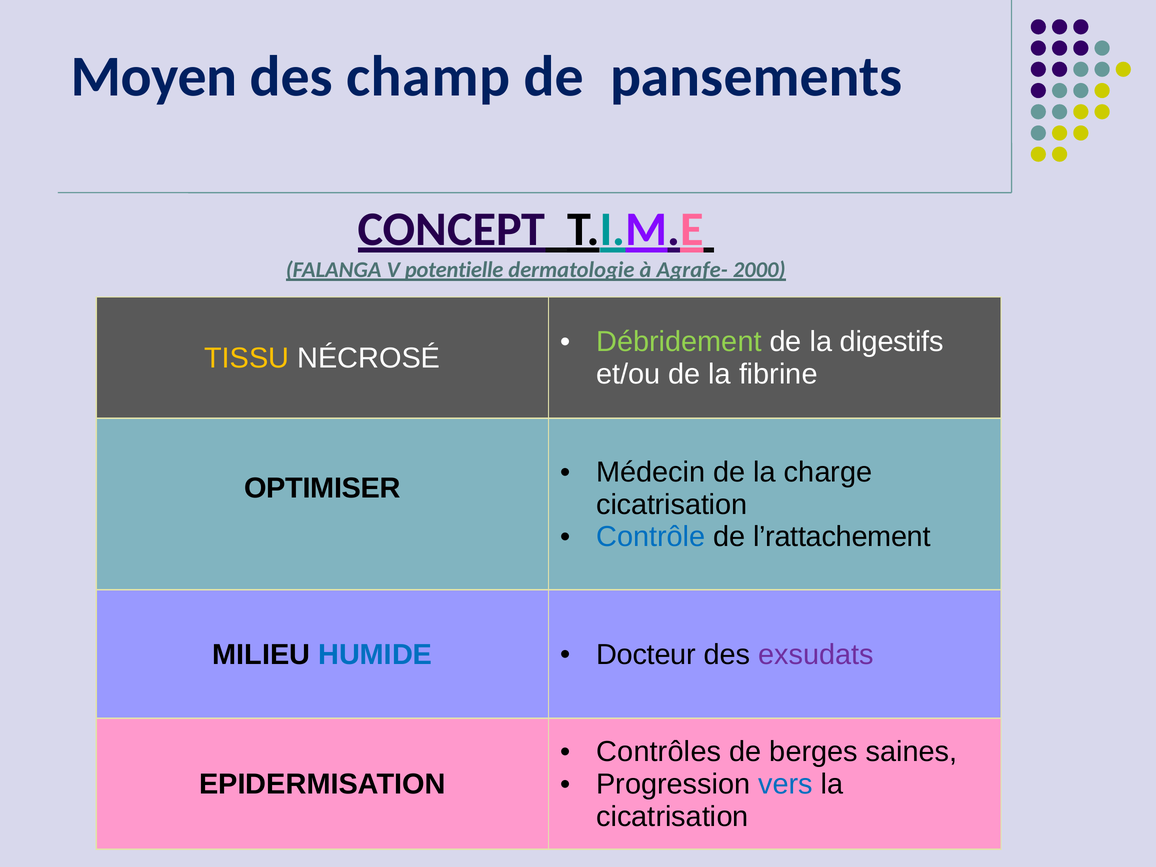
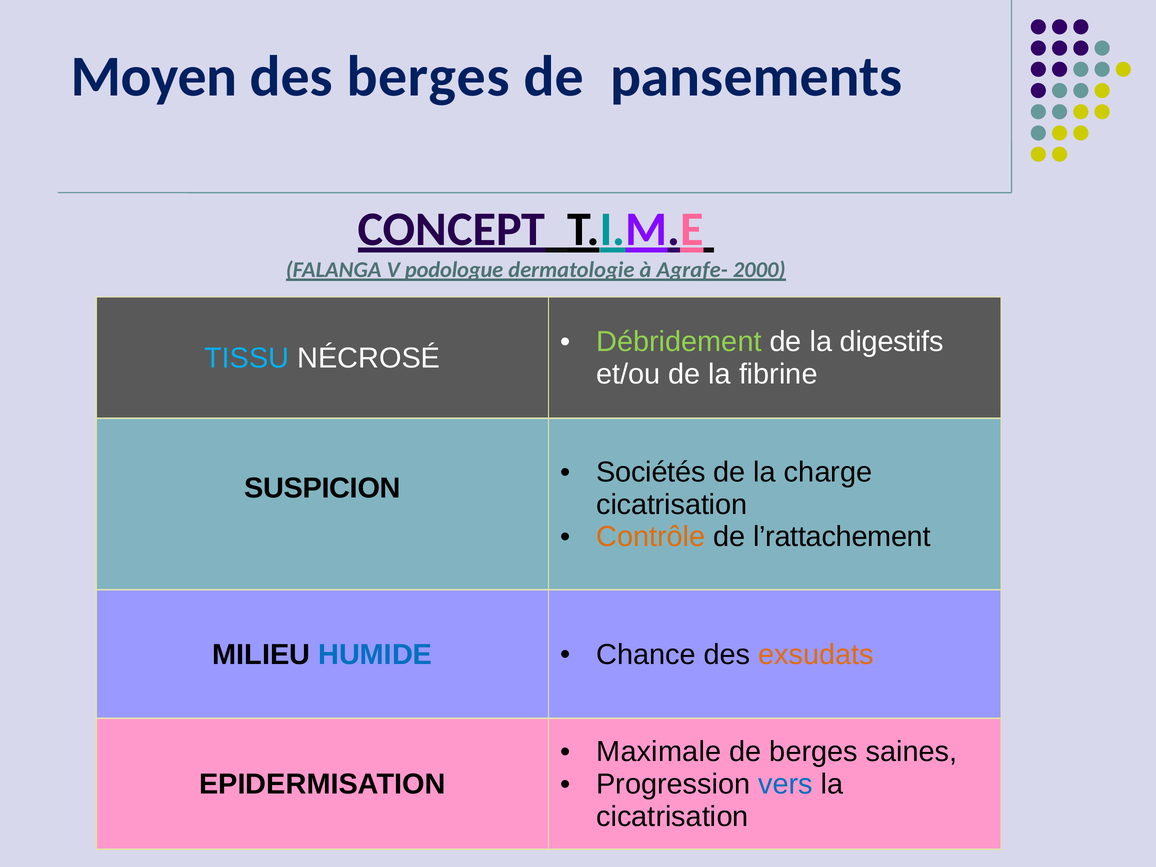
des champ: champ -> berges (428, 77)
potentielle: potentielle -> podologue (454, 270)
TISSU colour: yellow -> light blue (247, 358)
Médecin: Médecin -> Sociétés (651, 472)
OPTIMISER: OPTIMISER -> SUSPICION (322, 488)
Contrôle colour: blue -> orange (651, 537)
Docteur: Docteur -> Chance (646, 654)
exsudats colour: purple -> orange (816, 654)
Contrôles: Contrôles -> Maximale (659, 752)
